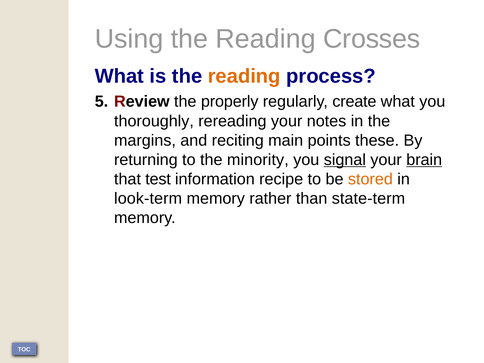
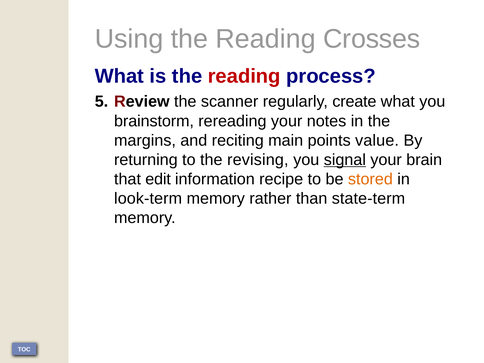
reading colour: orange -> red (244, 76)
properly: properly -> scanner (230, 102)
thoroughly: thoroughly -> brainstorm (154, 121)
these: these -> value (377, 140)
minority: minority -> revising (258, 160)
brain underline: present -> none (424, 160)
test: test -> edit (158, 179)
